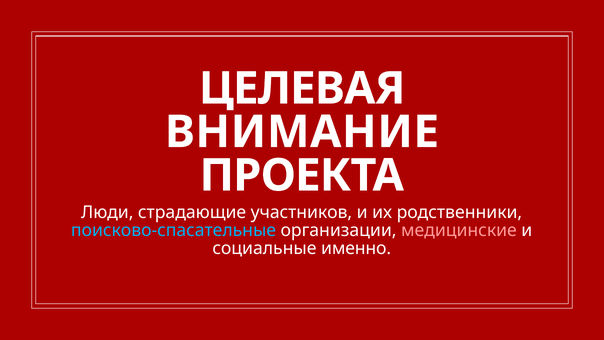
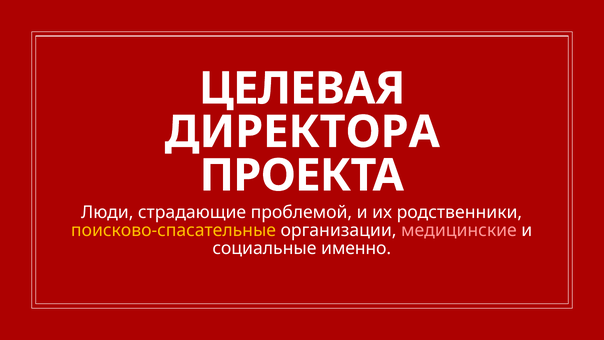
ВНИМАНИЕ: ВНИМАНИЕ -> ДИРЕКТОРА (302, 132)
участников: участников -> проблемой (301, 212)
поисково-спасательные colour: light blue -> yellow (174, 230)
